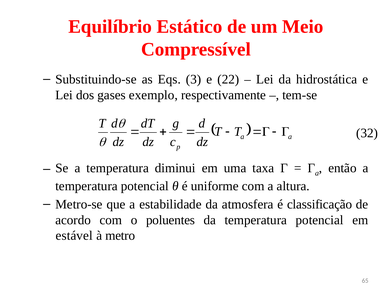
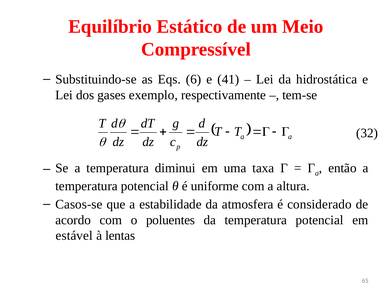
3: 3 -> 6 (194, 79)
22: 22 -> 41 (228, 79)
Metro-se: Metro-se -> Casos-se (79, 204)
classificação: classificação -> considerado (319, 204)
metro: metro -> lentas (120, 236)
